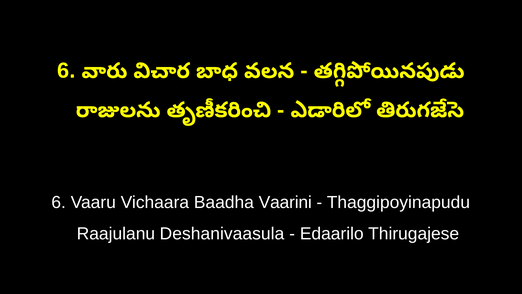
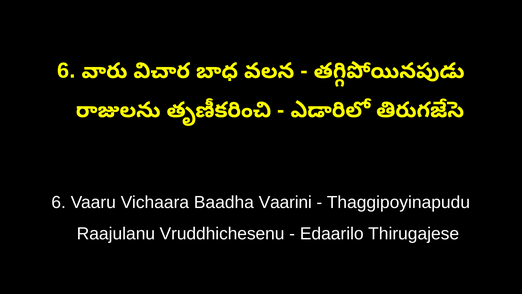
Deshanivaasula: Deshanivaasula -> Vruddhichesenu (222, 233)
